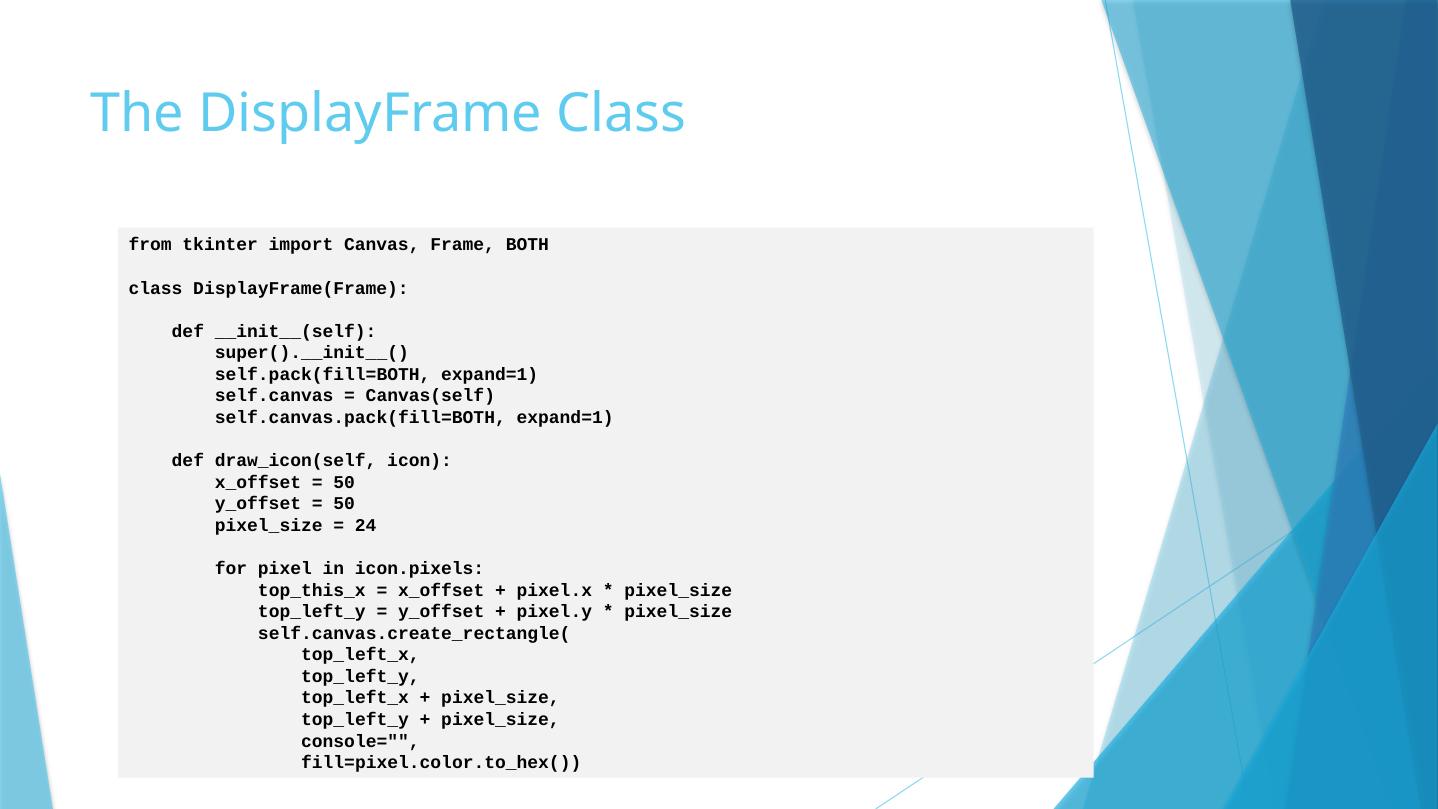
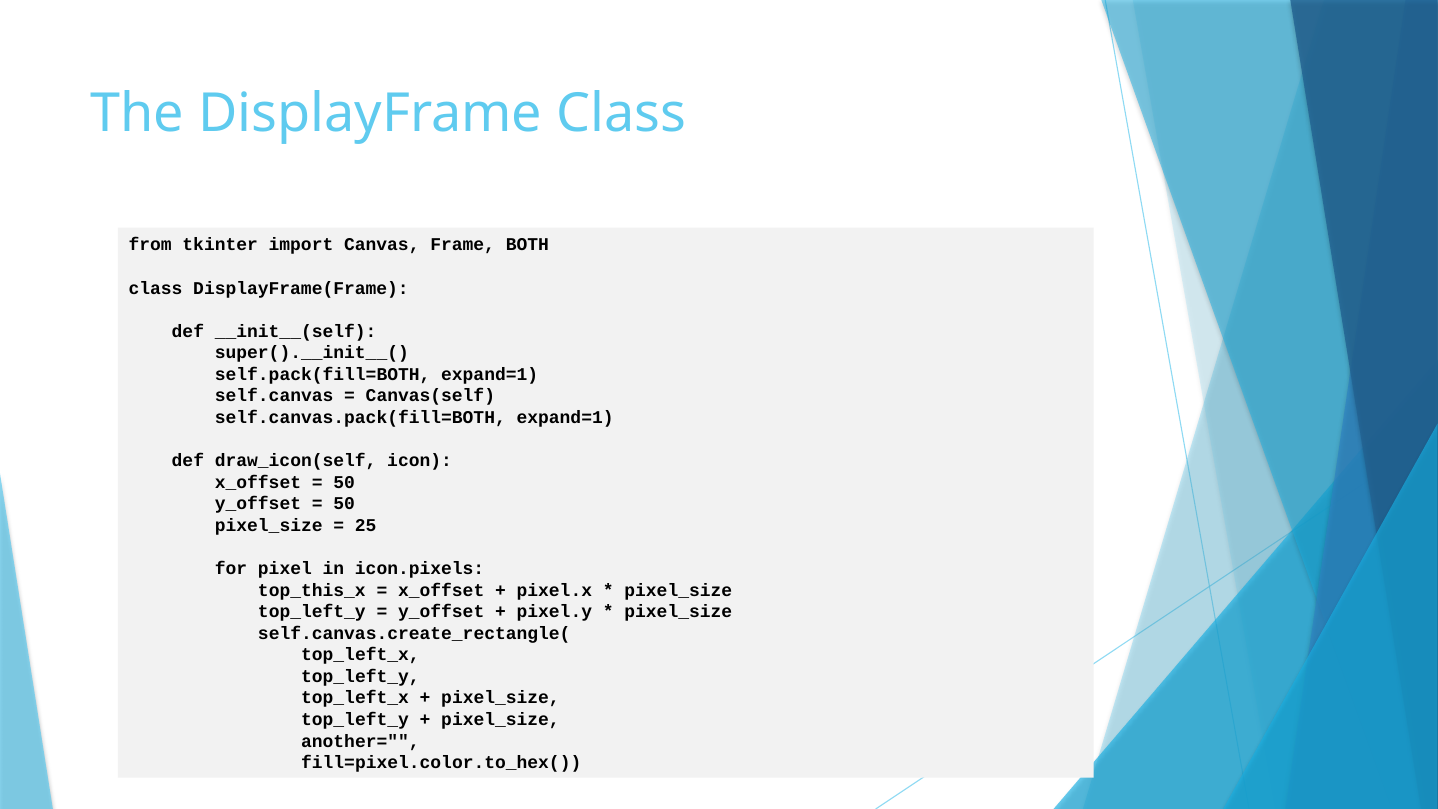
24: 24 -> 25 (366, 525)
console=: console= -> another= (360, 741)
